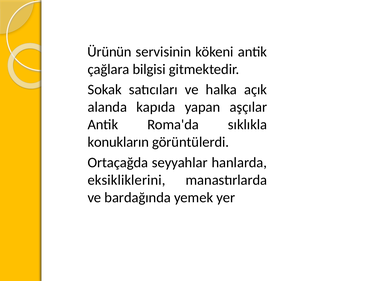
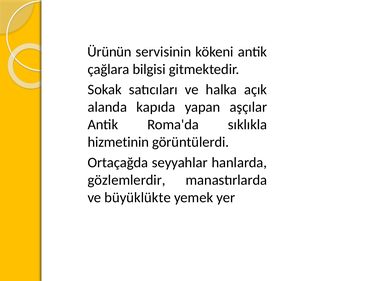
konukların: konukların -> hizmetinin (118, 142)
eksikliklerini: eksikliklerini -> gözlemlerdir (127, 180)
bardağında: bardağında -> büyüklükte (138, 197)
